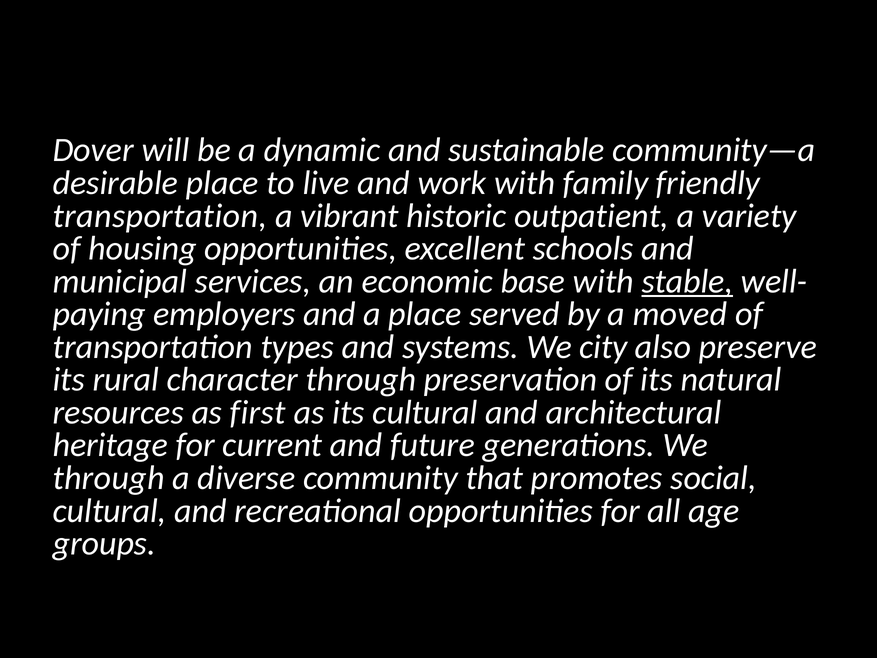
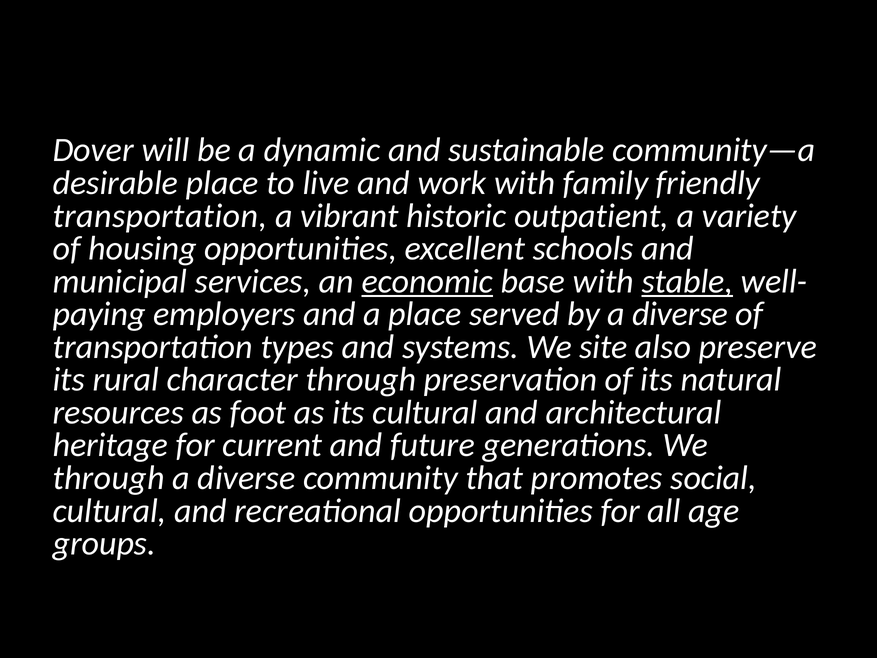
economic underline: none -> present (427, 281)
by a moved: moved -> diverse (680, 314)
city: city -> site (603, 347)
first: first -> foot (258, 412)
